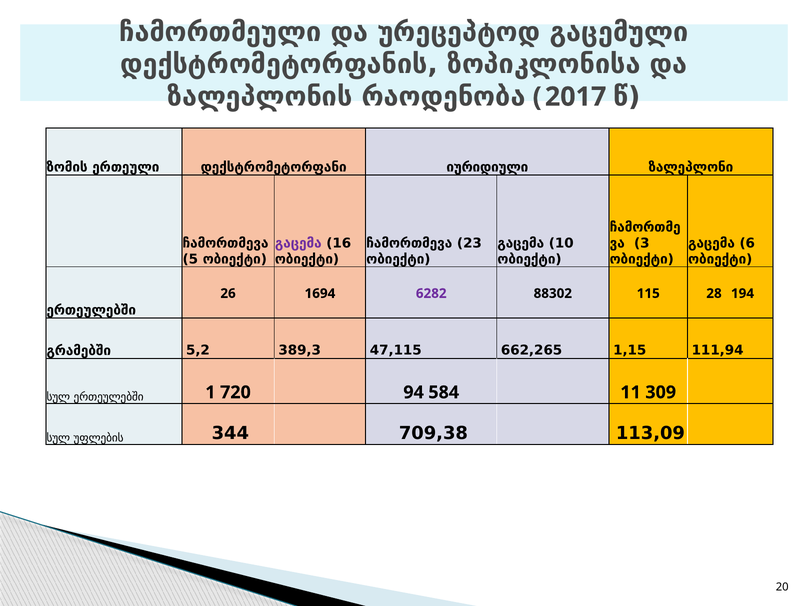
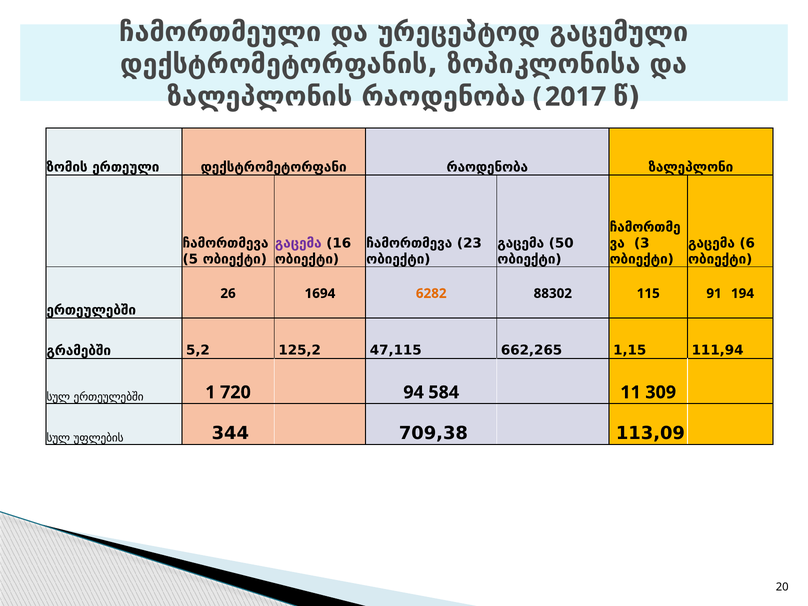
დექსტრომეტორფანი იურიდიული: იურიდიული -> რაოდენობა (487, 167)
10: 10 -> 50 (561, 243)
6282 colour: purple -> orange (431, 293)
28: 28 -> 91 (714, 293)
389,3: 389,3 -> 125,2 (300, 350)
